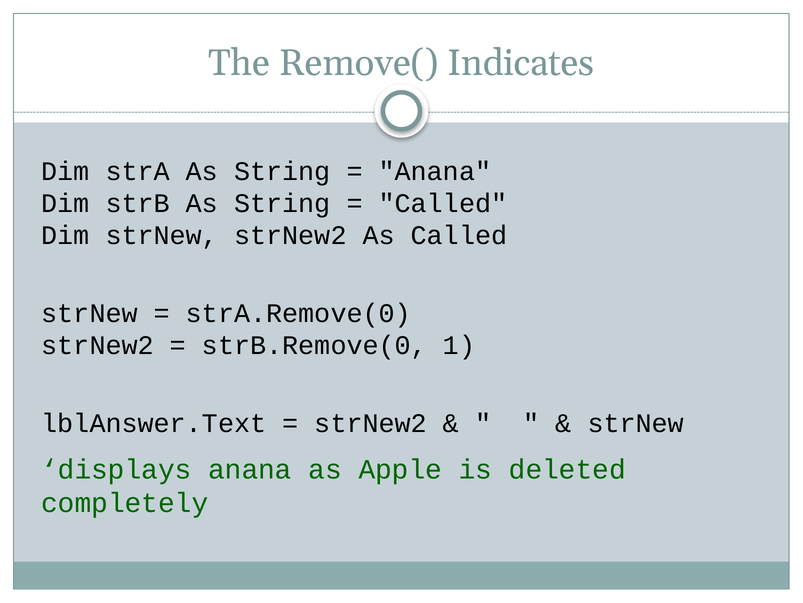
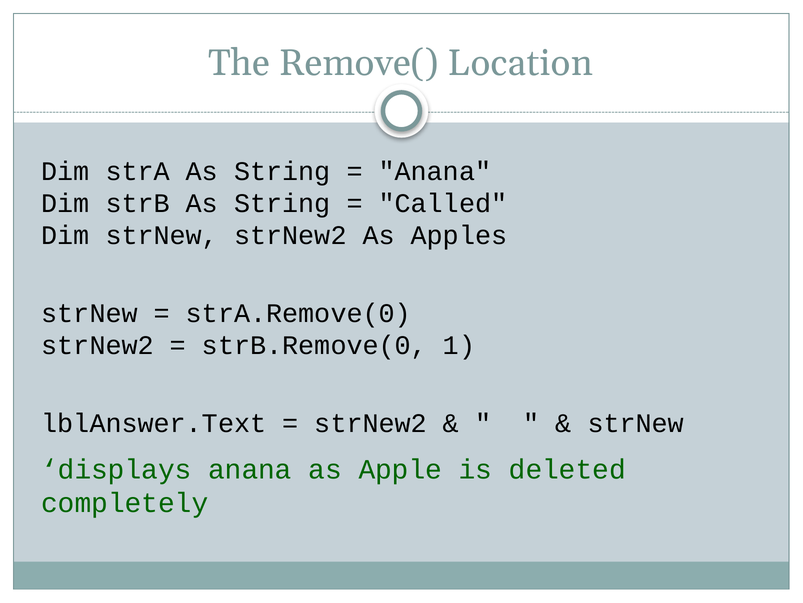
Indicates: Indicates -> Location (520, 63)
As Called: Called -> Apples (459, 235)
